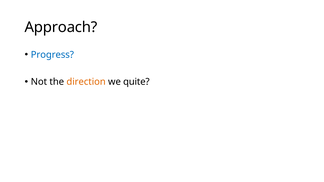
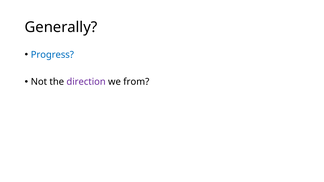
Approach: Approach -> Generally (61, 27)
direction colour: orange -> purple (86, 82)
quite: quite -> from (136, 82)
